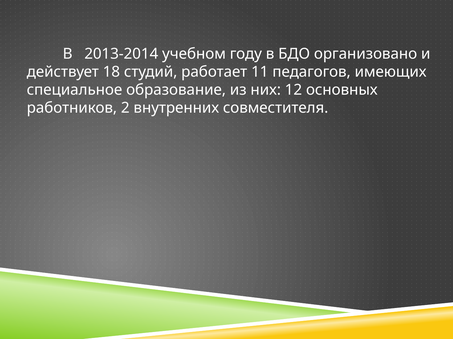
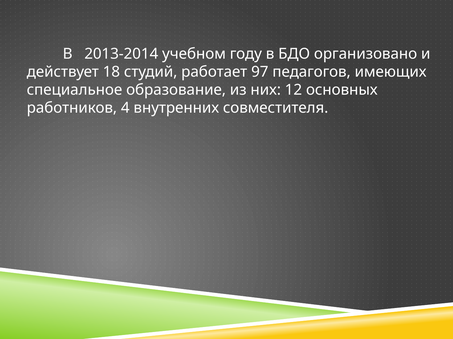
11: 11 -> 97 (260, 72)
2: 2 -> 4 (125, 108)
